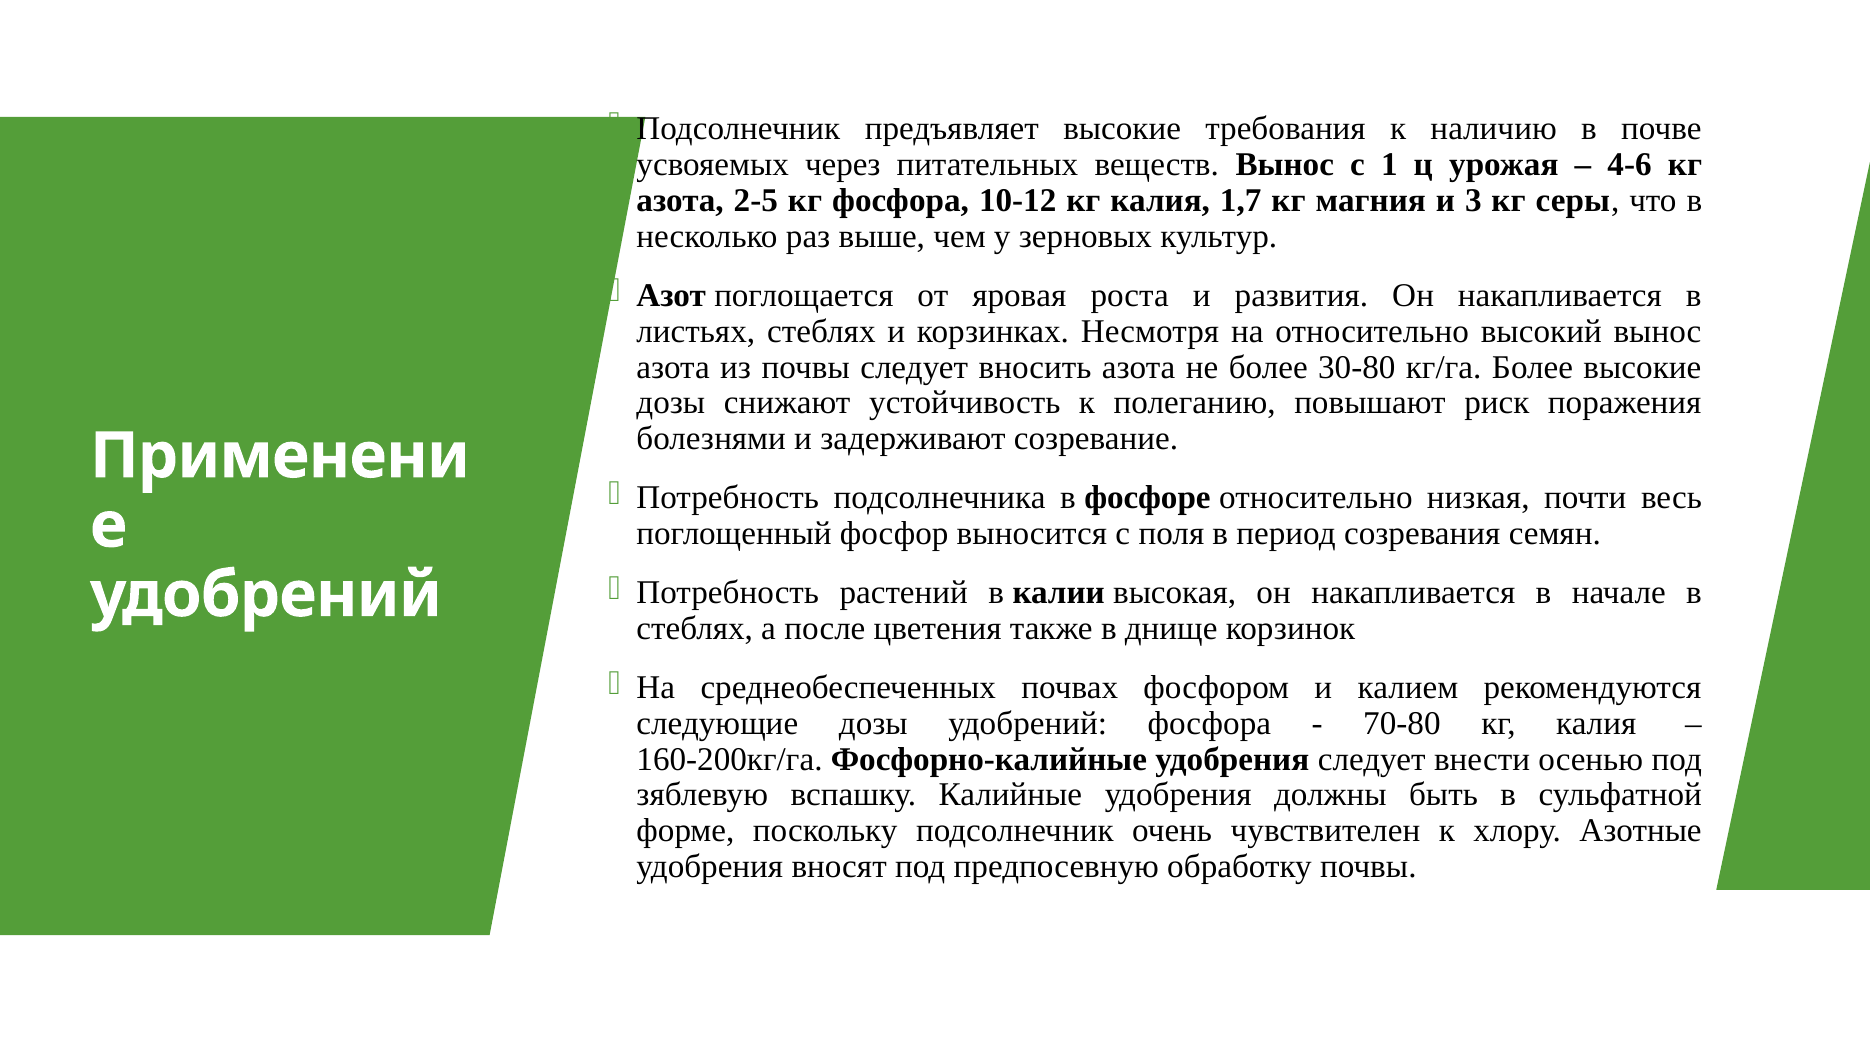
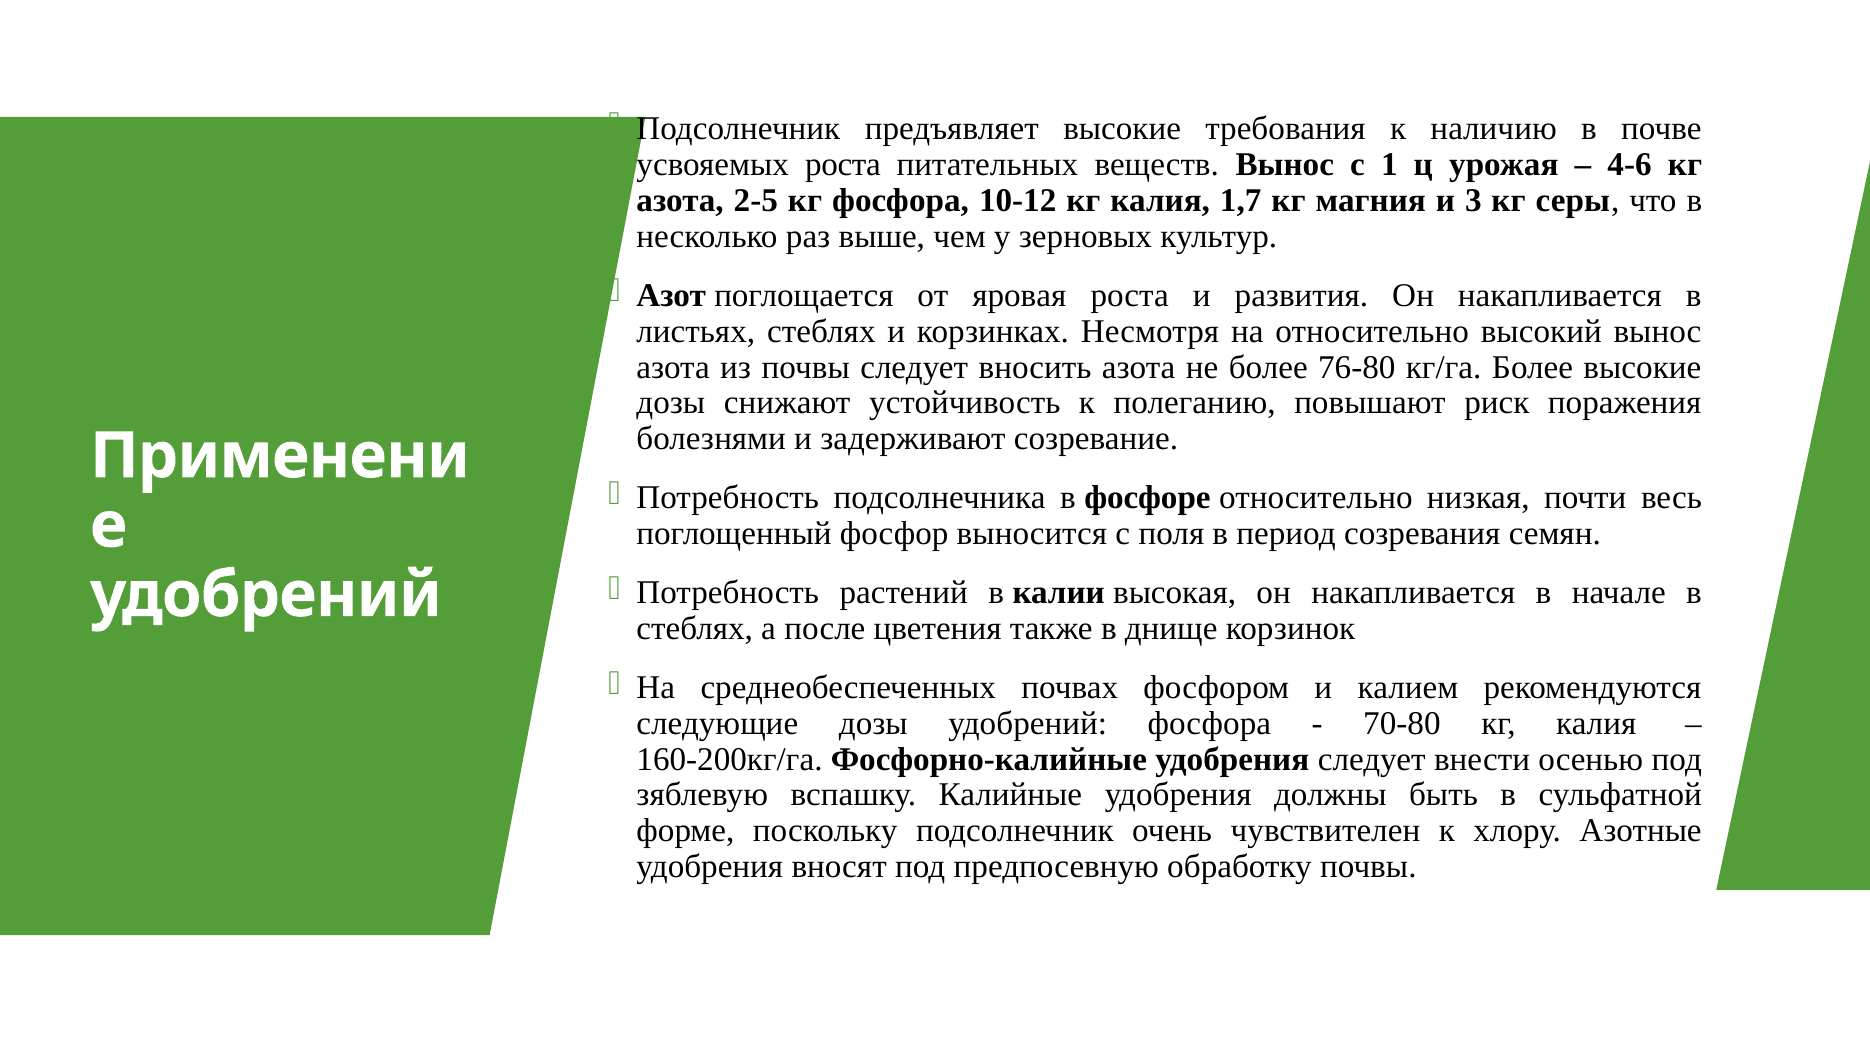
усвояемых через: через -> роста (843, 165)
30-80: 30-80 -> 76-80 (1357, 367)
